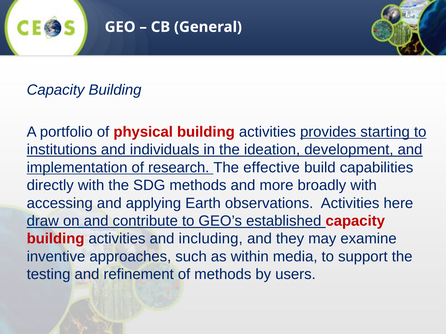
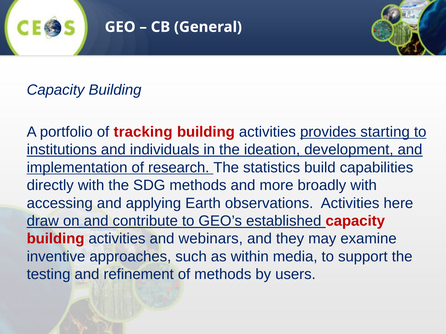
physical: physical -> tracking (143, 132)
effective: effective -> statistics (272, 168)
including: including -> webinars (211, 239)
